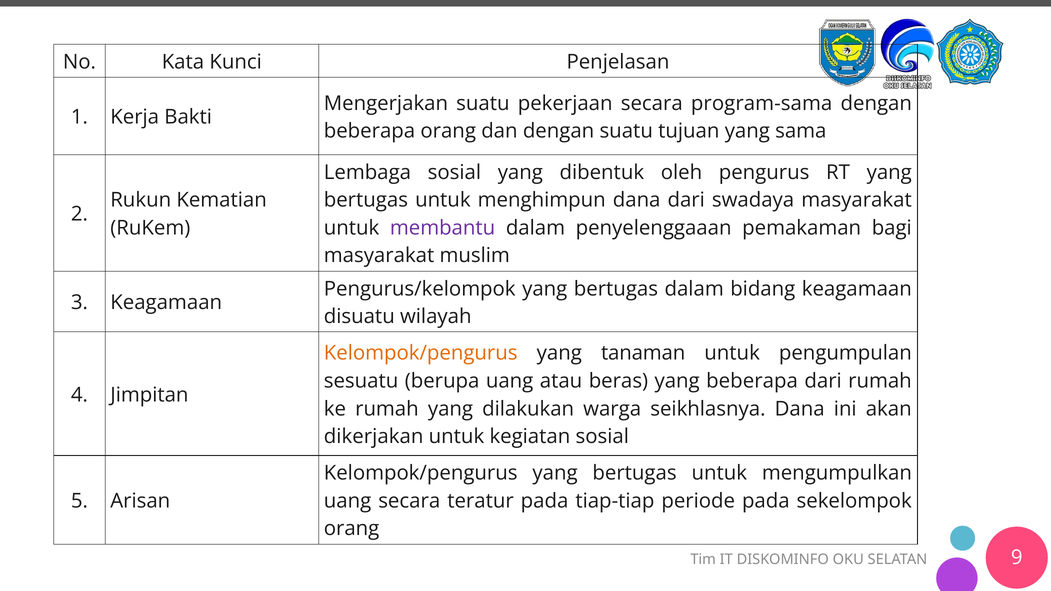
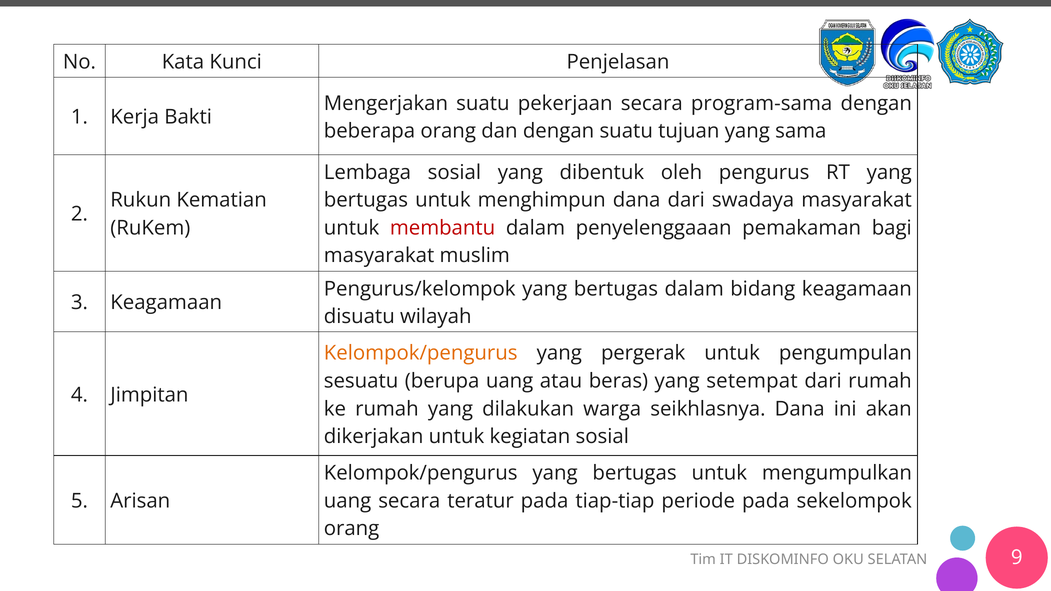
membantu colour: purple -> red (443, 228)
tanaman: tanaman -> pergerak (643, 353)
yang beberapa: beberapa -> setempat (752, 381)
